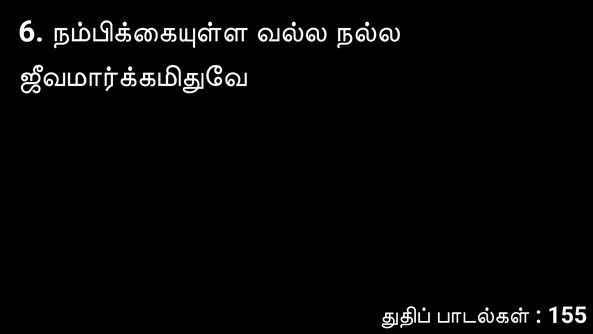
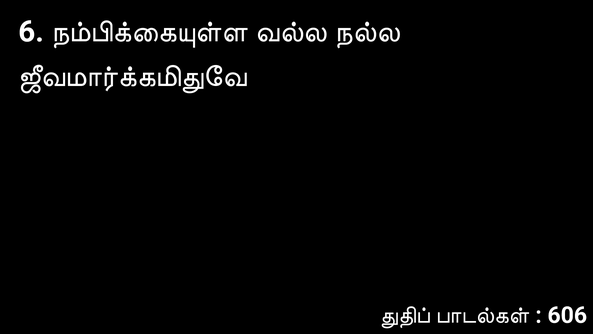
155: 155 -> 606 (567, 315)
